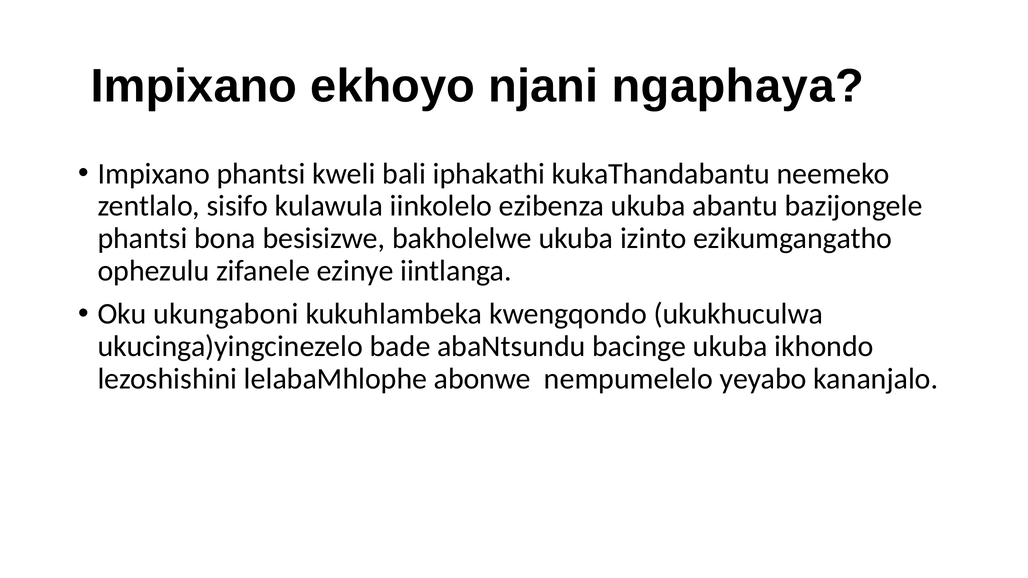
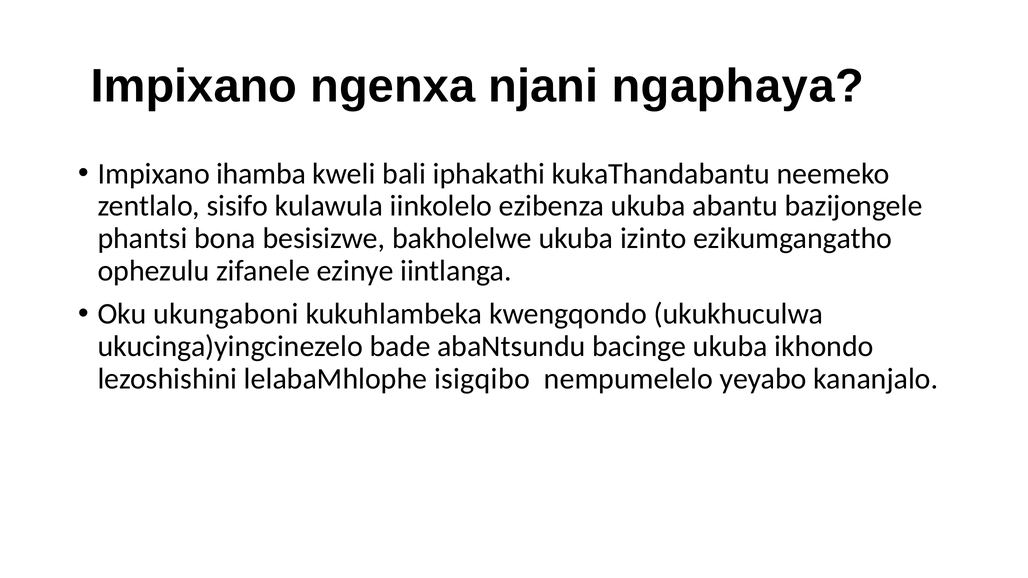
ekhoyo: ekhoyo -> ngenxa (393, 86)
Impixano phantsi: phantsi -> ihamba (261, 174)
abonwe: abonwe -> isigqibo (482, 379)
